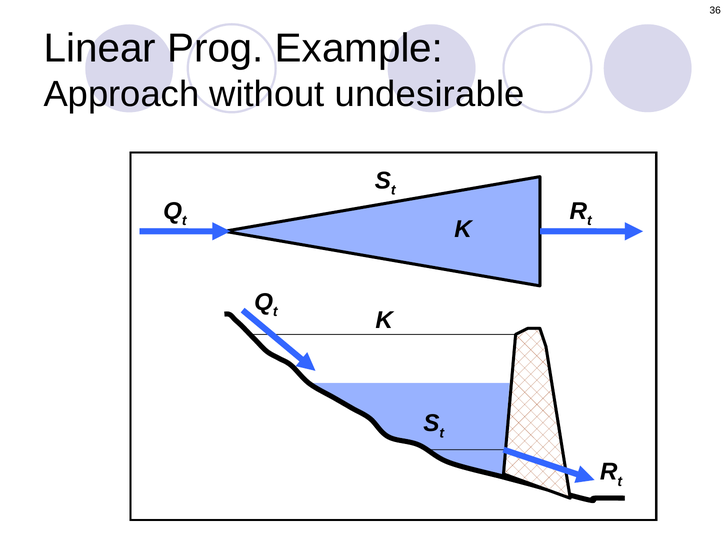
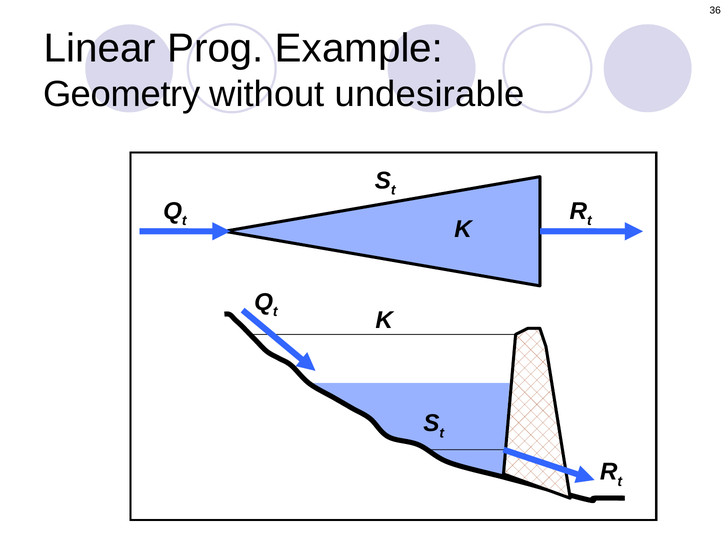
Approach: Approach -> Geometry (122, 94)
